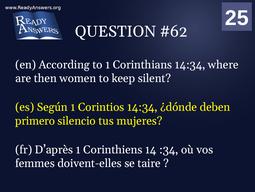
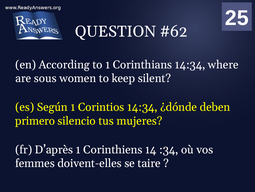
then: then -> sous (45, 78)
